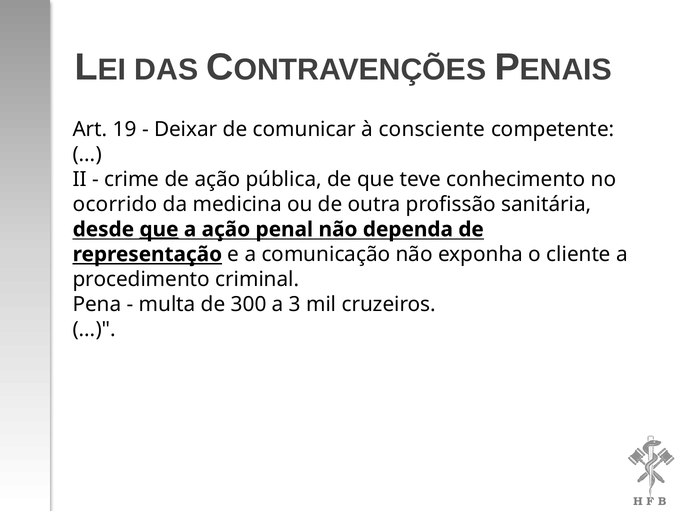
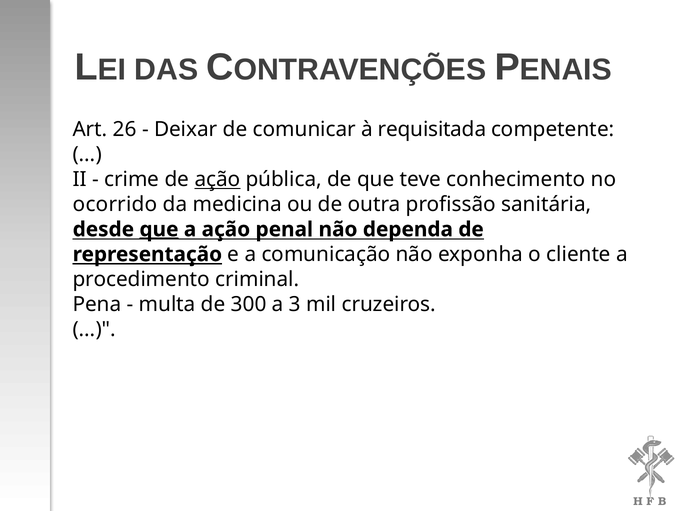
19: 19 -> 26 (125, 130)
consciente: consciente -> requisitada (432, 130)
ação underline: none -> present (217, 179)
